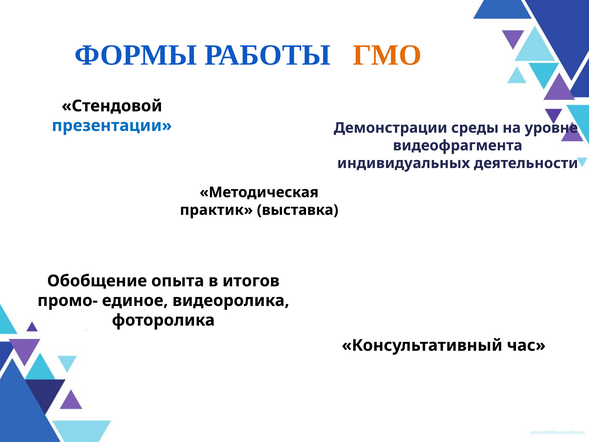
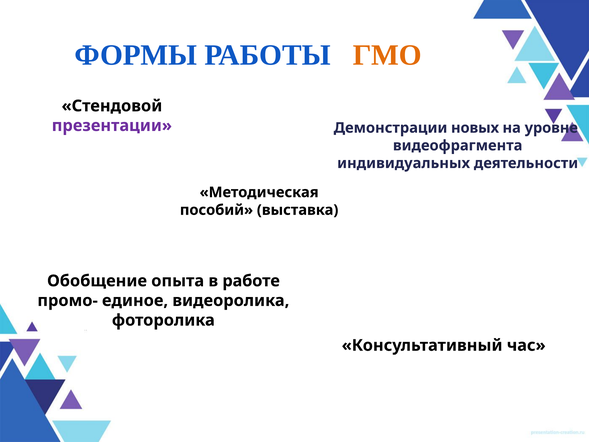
презентации colour: blue -> purple (112, 126)
среды: среды -> новых (475, 128)
практик: практик -> пособий (216, 210)
итогов: итогов -> работе (251, 281)
